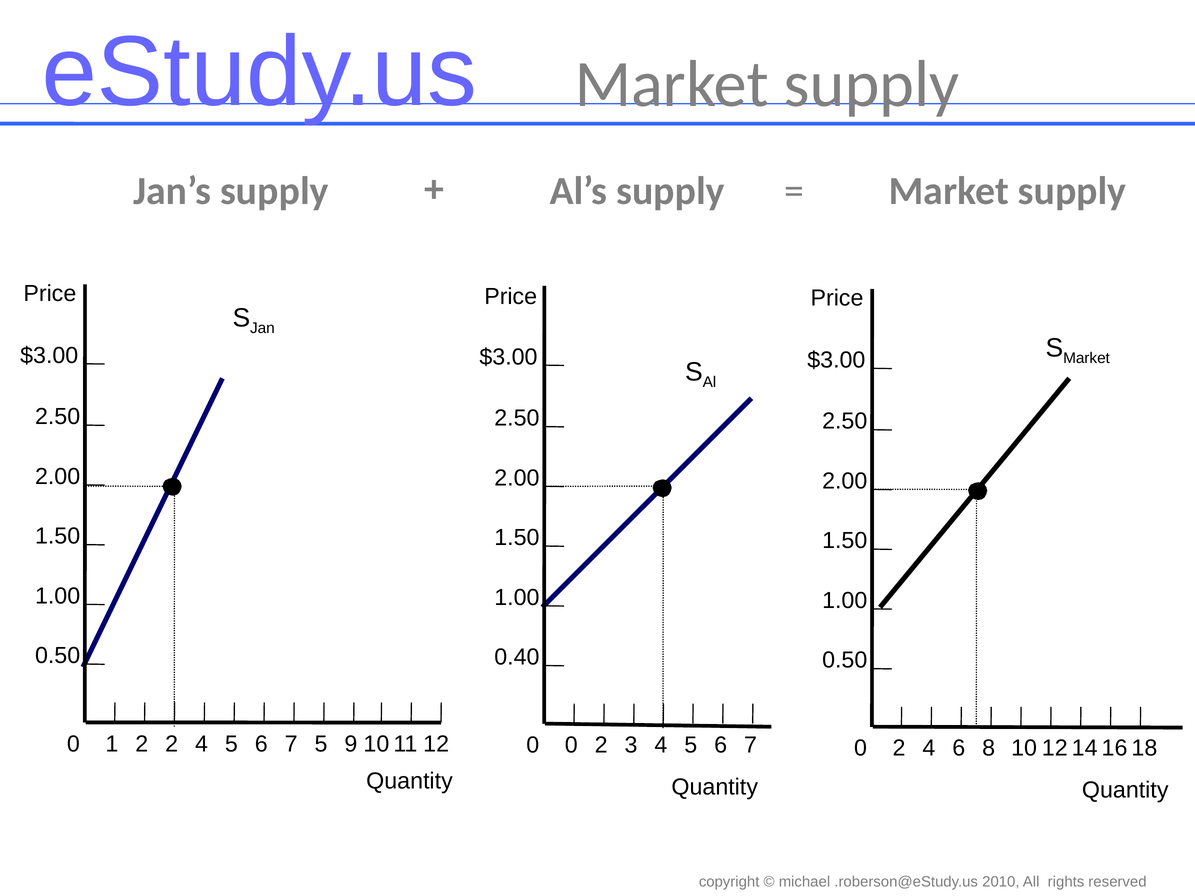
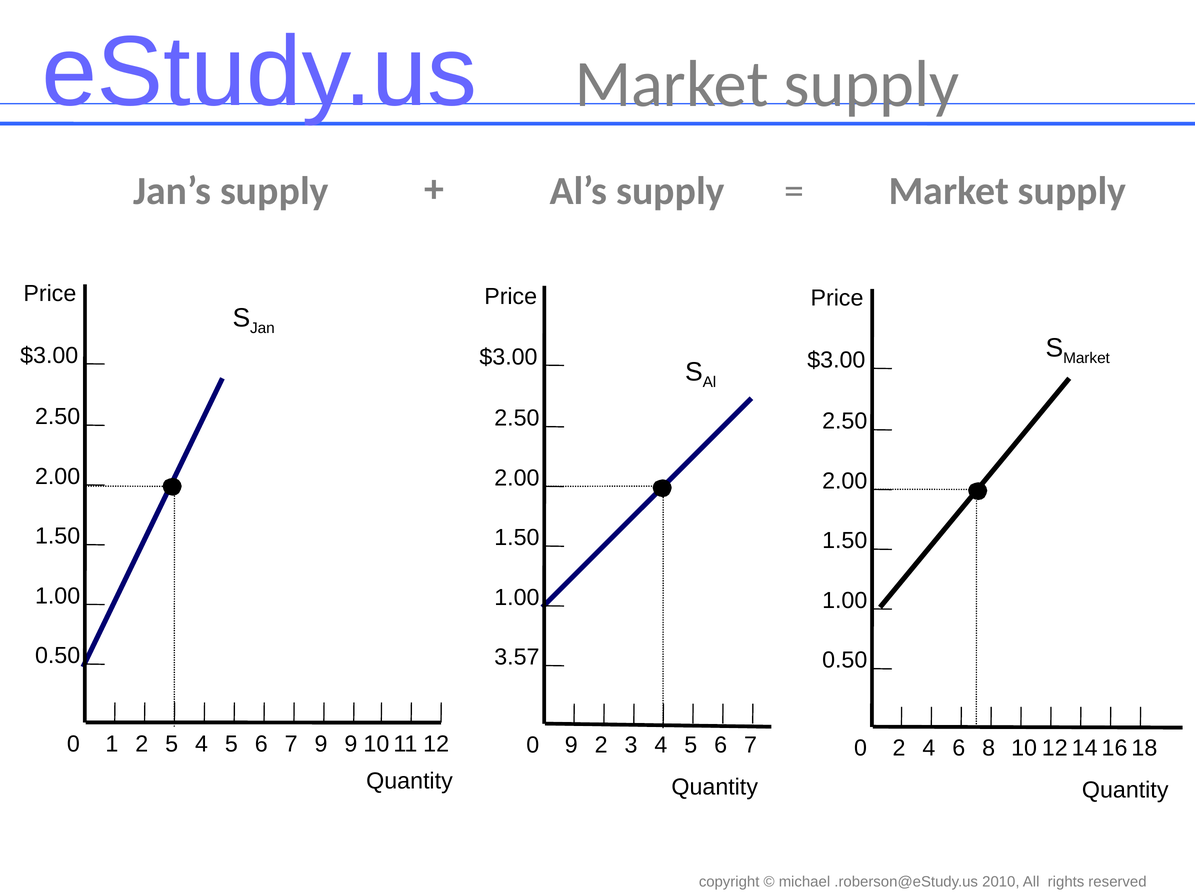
0.40: 0.40 -> 3.57 (517, 657)
2 2: 2 -> 5 (172, 744)
7 5: 5 -> 9 (321, 744)
0 0: 0 -> 9 (571, 745)
